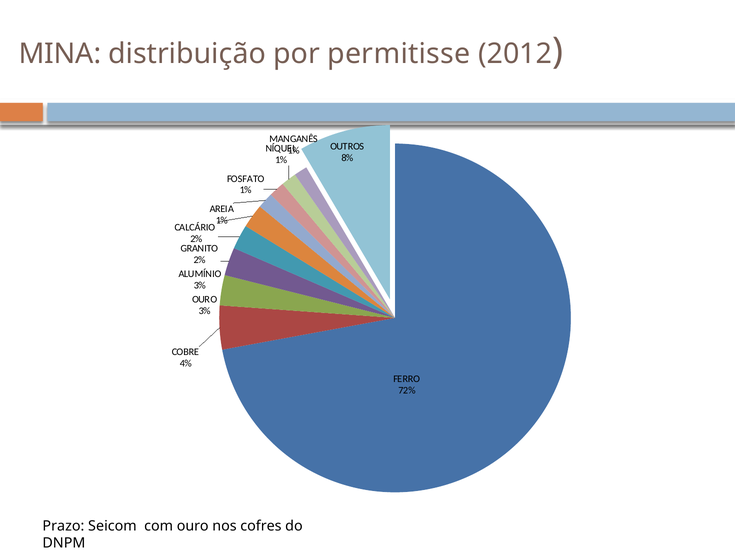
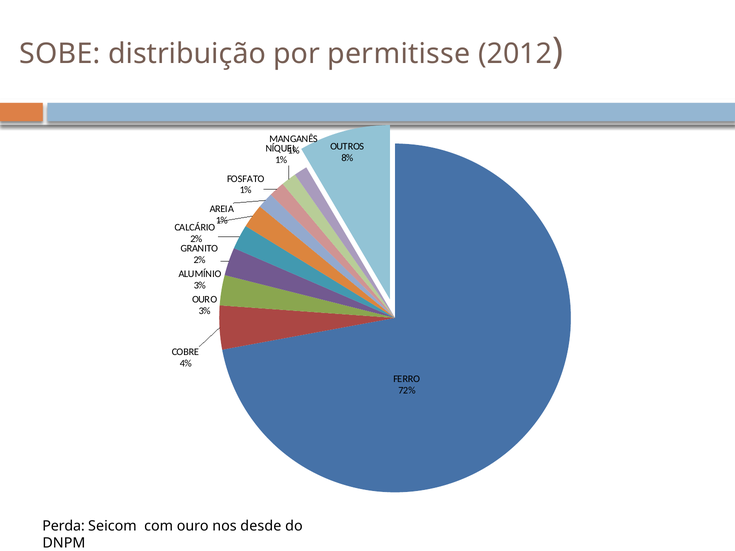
MINA: MINA -> SOBE (60, 54)
Prazo: Prazo -> Perda (64, 526)
cofres: cofres -> desde (261, 526)
